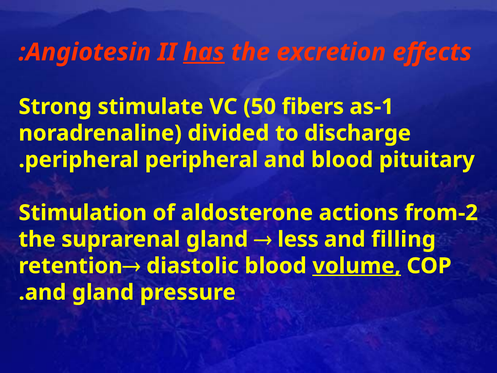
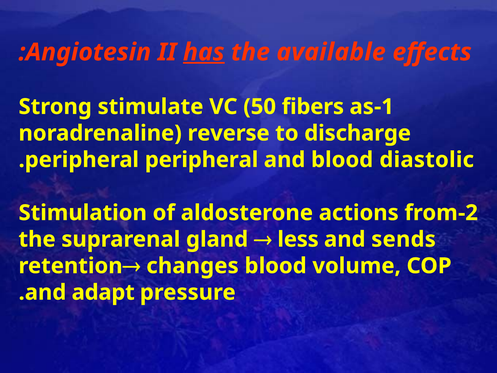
excretion: excretion -> available (331, 52)
divided: divided -> reverse (229, 133)
pituitary: pituitary -> diastolic (427, 160)
filling: filling -> sends (404, 239)
diastolic: diastolic -> changes (193, 266)
volume underline: present -> none (357, 266)
and gland: gland -> adapt (103, 292)
